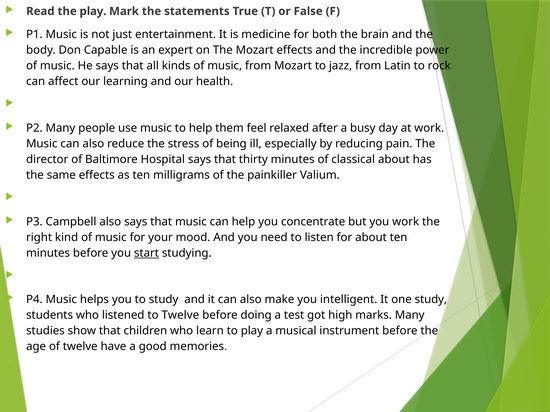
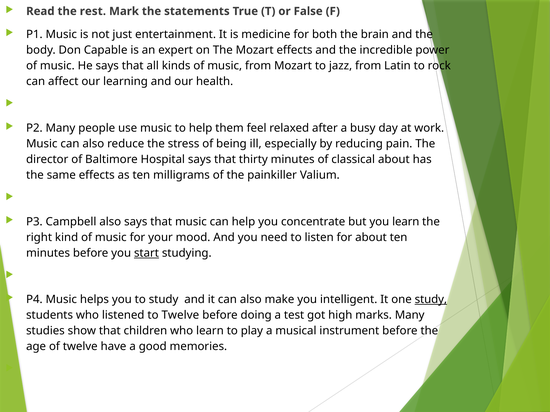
the play: play -> rest (93, 11)
you work: work -> learn (406, 222)
study underline: none -> present (431, 300)
